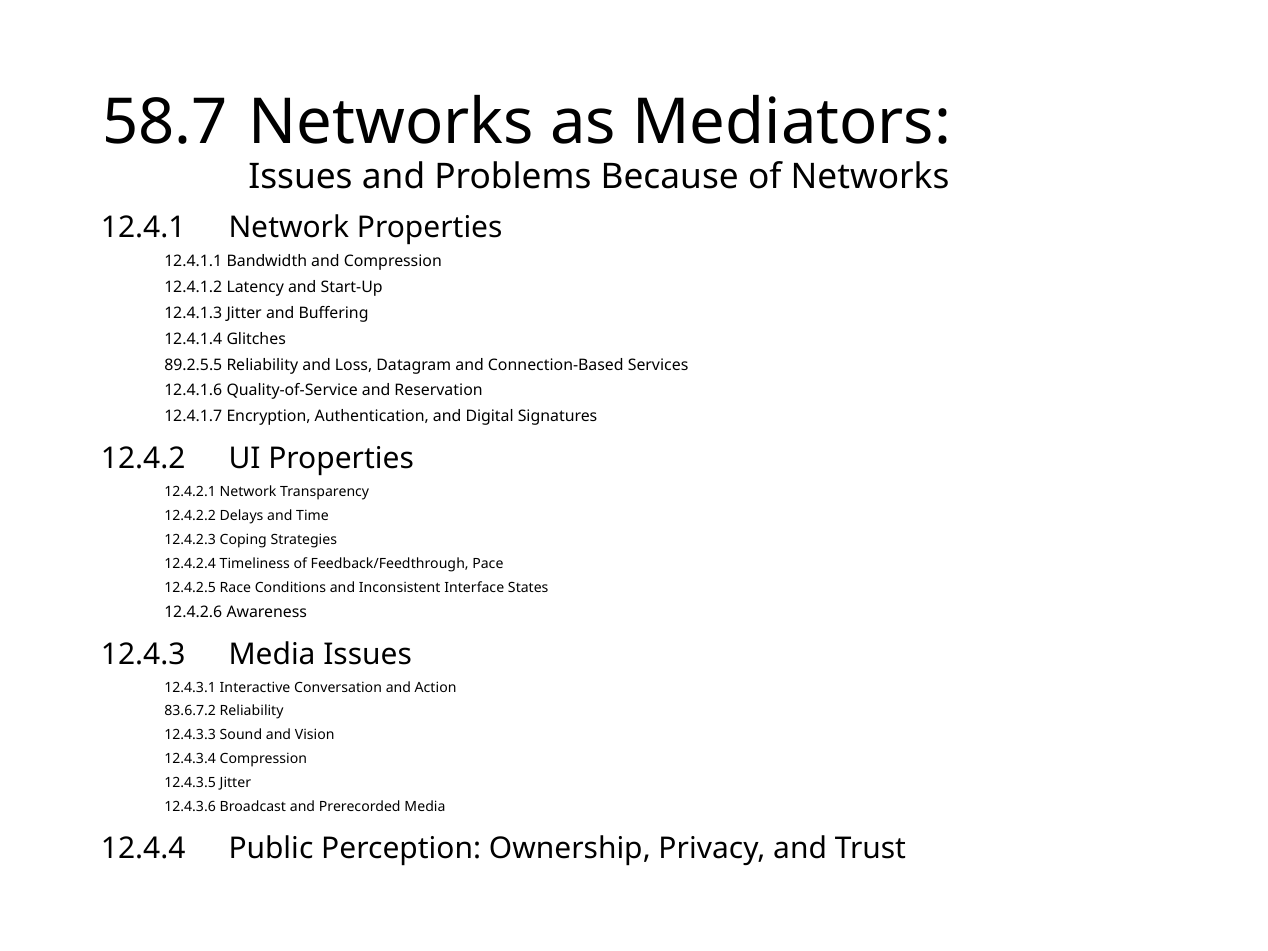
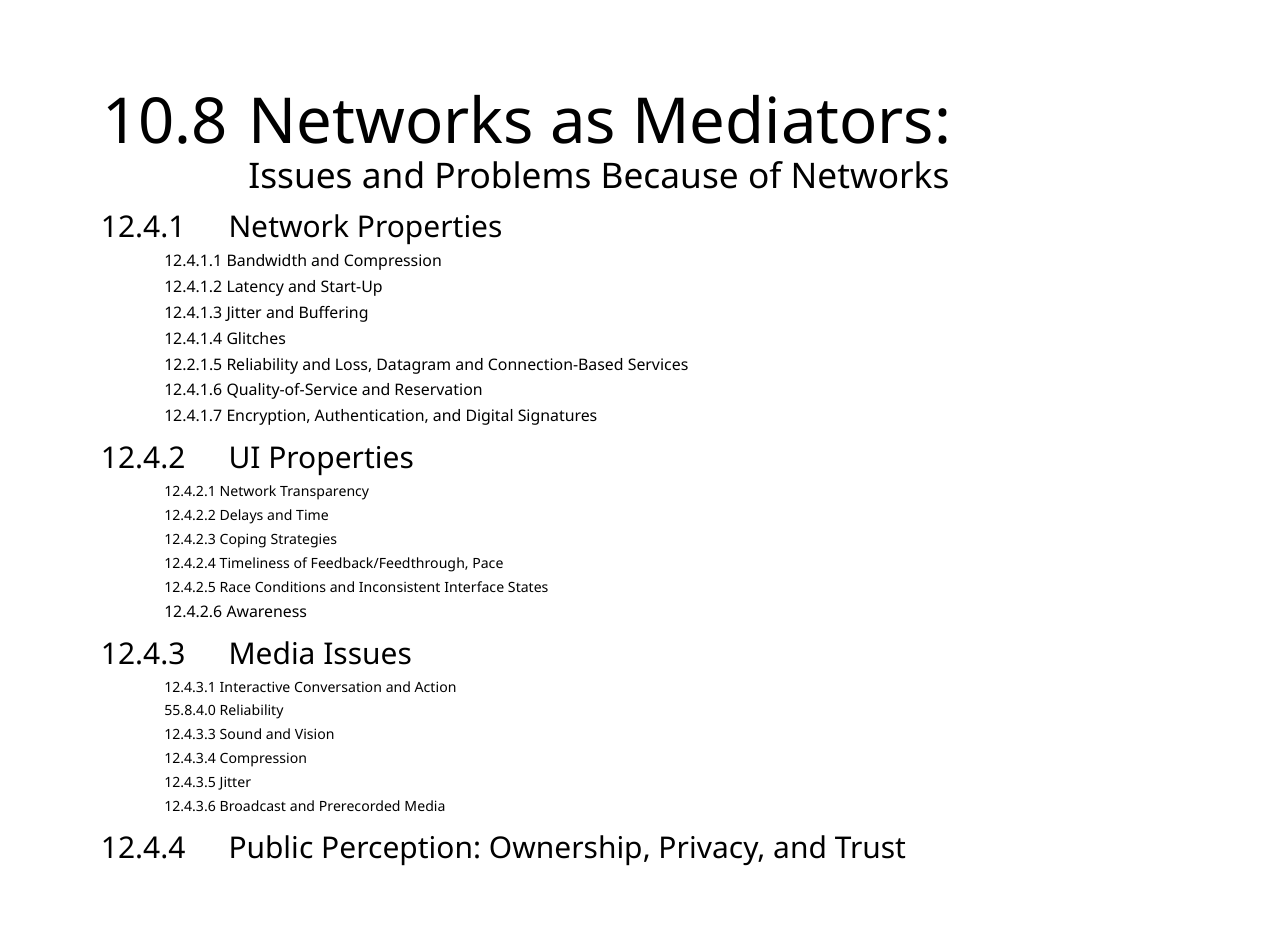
58.7: 58.7 -> 10.8 (165, 123)
89.2.5.5: 89.2.5.5 -> 12.2.1.5 (193, 365)
83.6.7.2: 83.6.7.2 -> 55.8.4.0 (190, 711)
